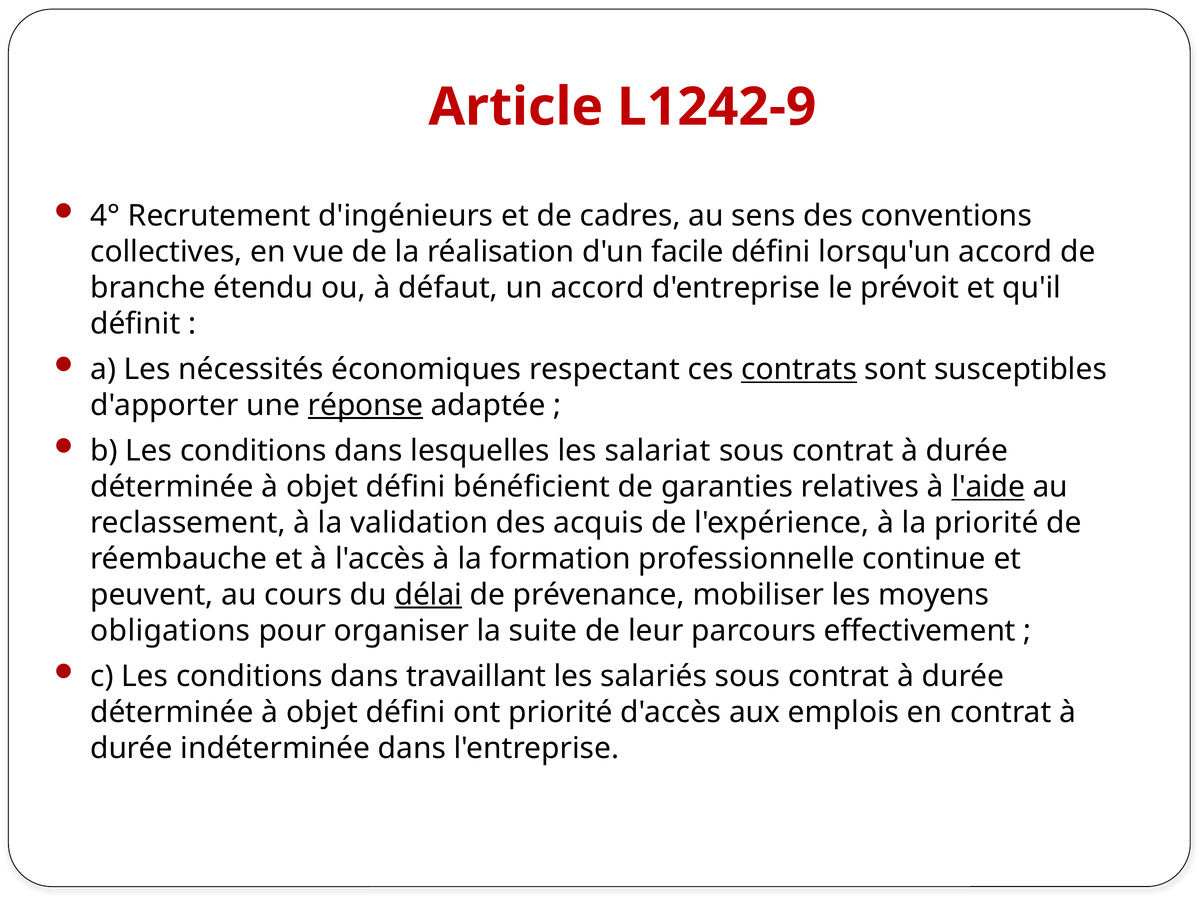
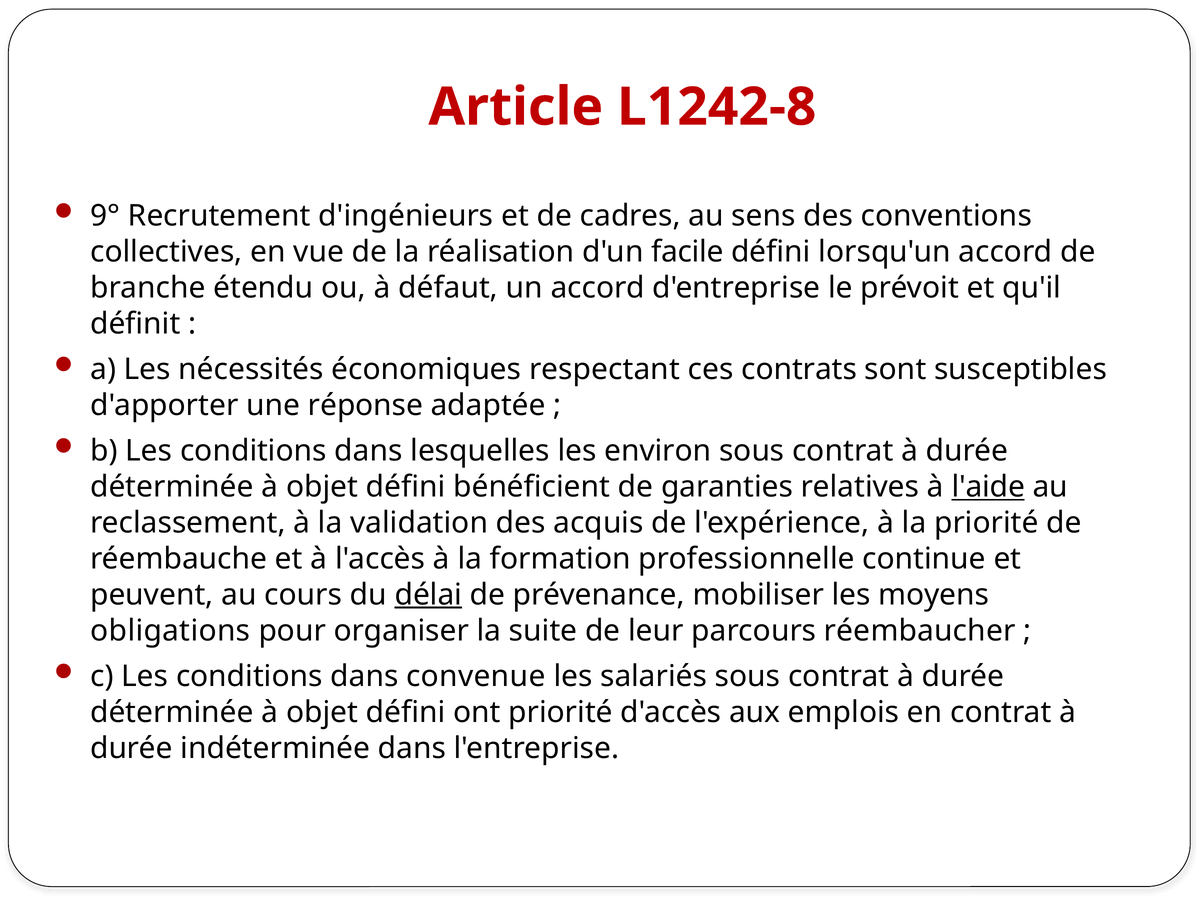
L1242-9: L1242-9 -> L1242-8 (717, 107)
4°: 4° -> 9° (105, 216)
contrats underline: present -> none (799, 369)
réponse underline: present -> none (365, 405)
salariat: salariat -> environ (658, 451)
effectivement: effectivement -> réembaucher (920, 631)
travaillant: travaillant -> convenue (476, 677)
